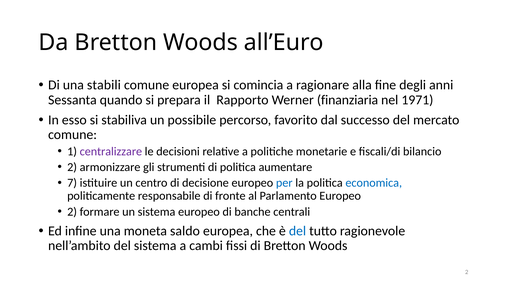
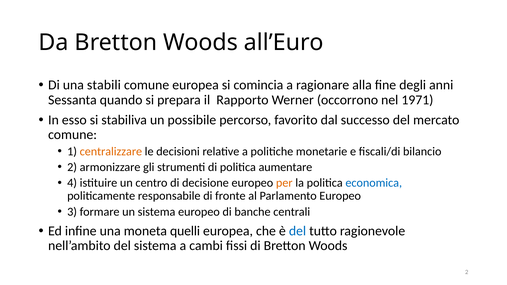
finanziaria: finanziaria -> occorrono (348, 100)
centralizzare colour: purple -> orange (111, 152)
7: 7 -> 4 (72, 183)
per colour: blue -> orange (284, 183)
2: 2 -> 3 (72, 212)
saldo: saldo -> quelli (185, 231)
